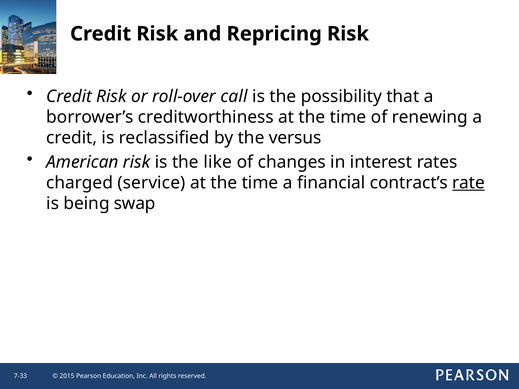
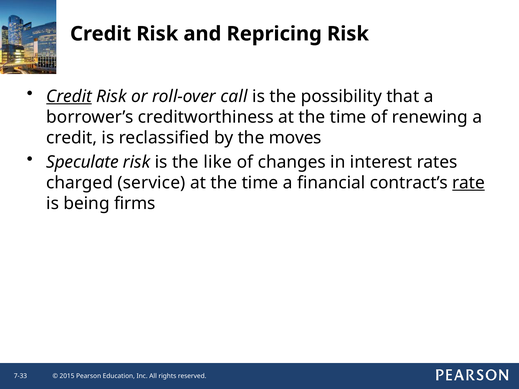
Credit underline: none -> present (69, 96)
versus: versus -> moves (295, 138)
American: American -> Speculate (82, 162)
swap: swap -> firms (135, 204)
